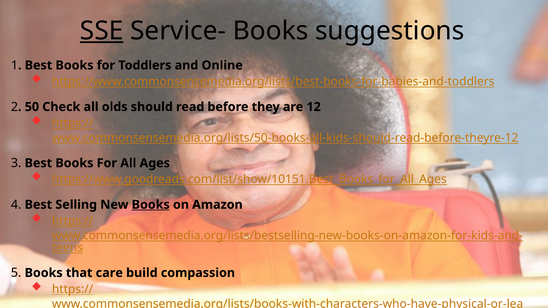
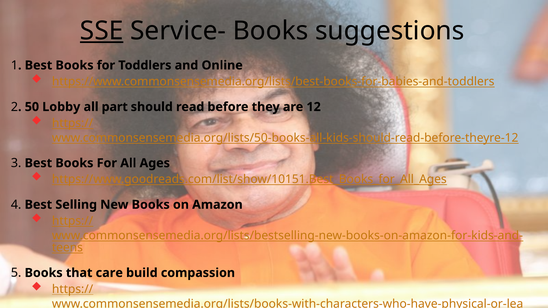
Check: Check -> Lobby (61, 107)
olds: olds -> part (115, 107)
Books underline: present -> none (151, 205)
